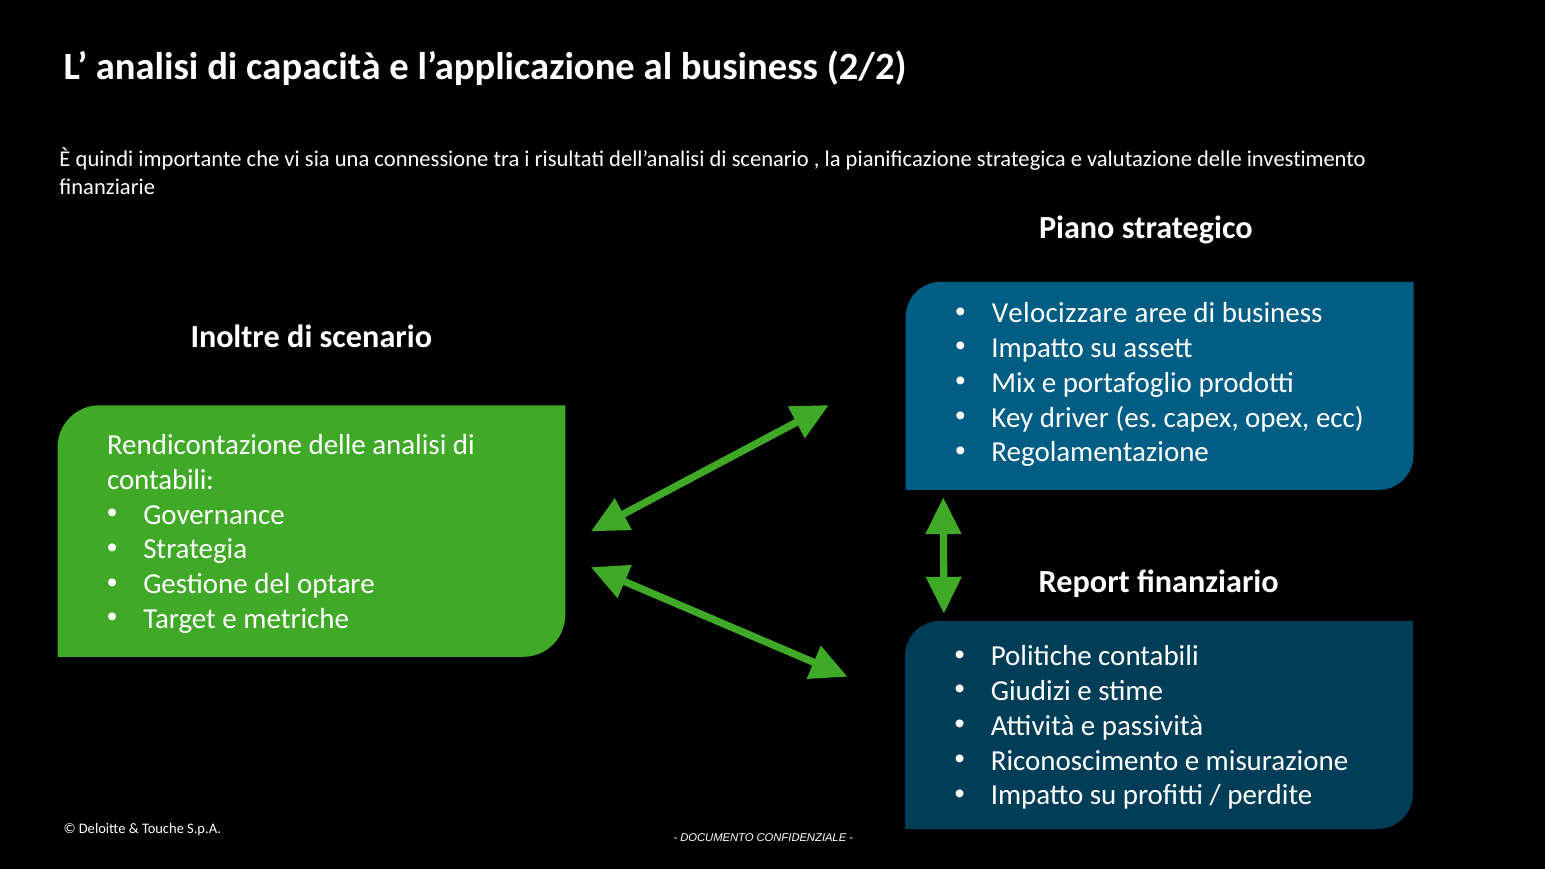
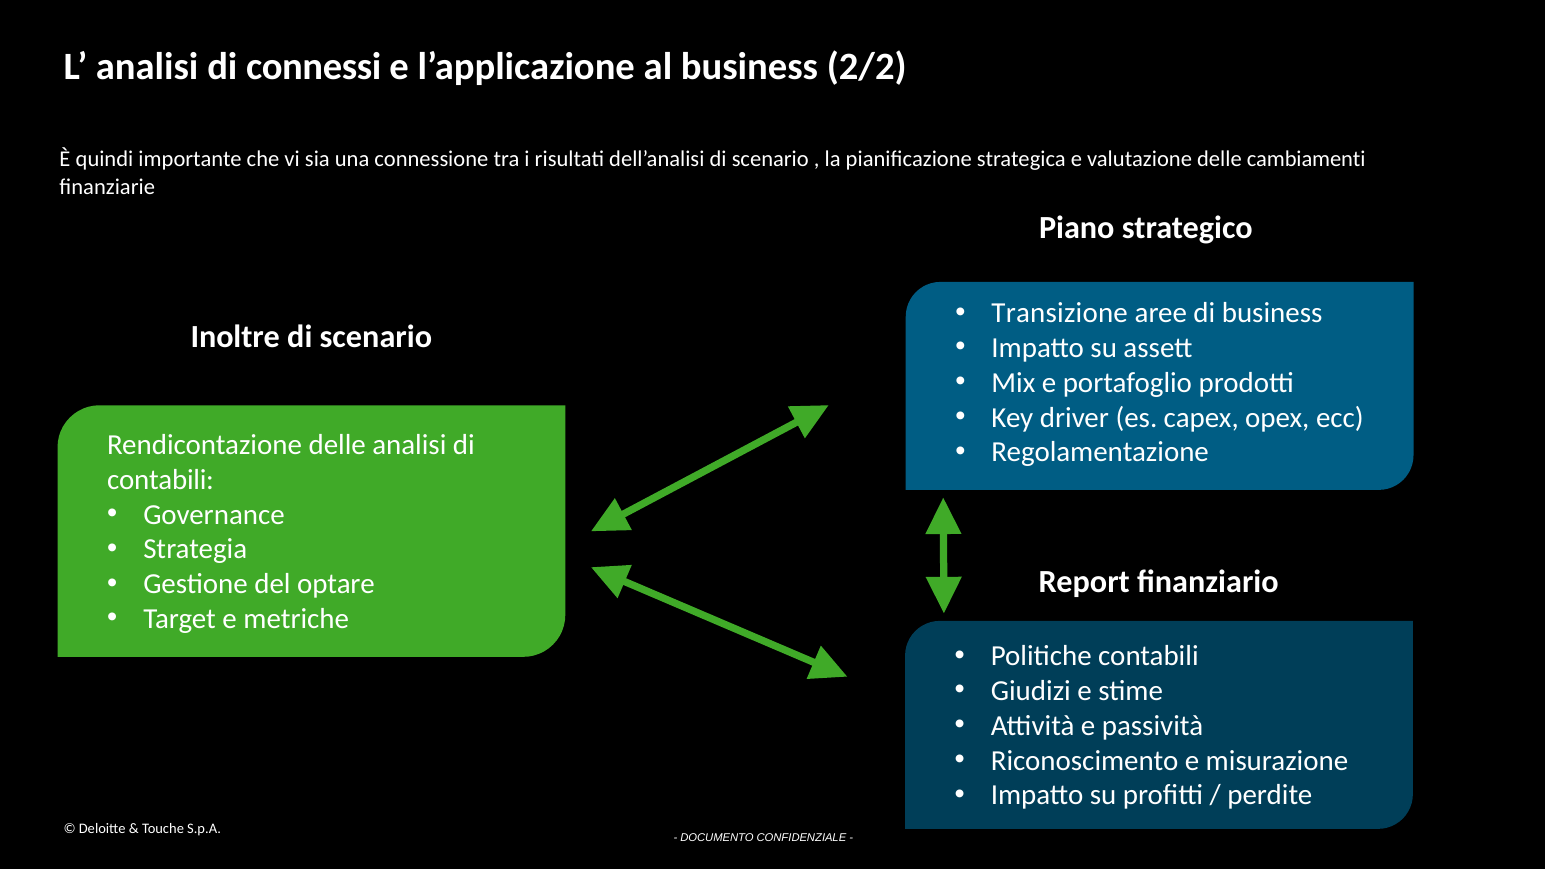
capacità: capacità -> connessi (314, 66)
investimento: investimento -> cambiamenti (1306, 159)
Velocizzare: Velocizzare -> Transizione (1060, 313)
